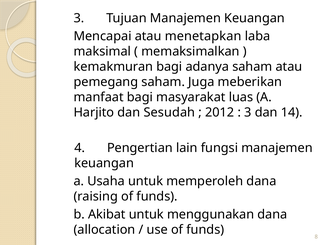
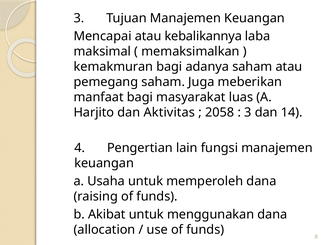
menetapkan: menetapkan -> kebalikannya (203, 36)
Sesudah: Sesudah -> Aktivitas (169, 113)
2012: 2012 -> 2058 (220, 113)
